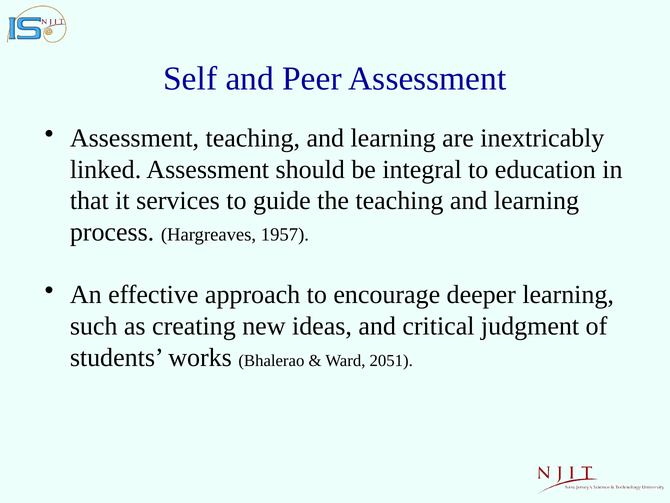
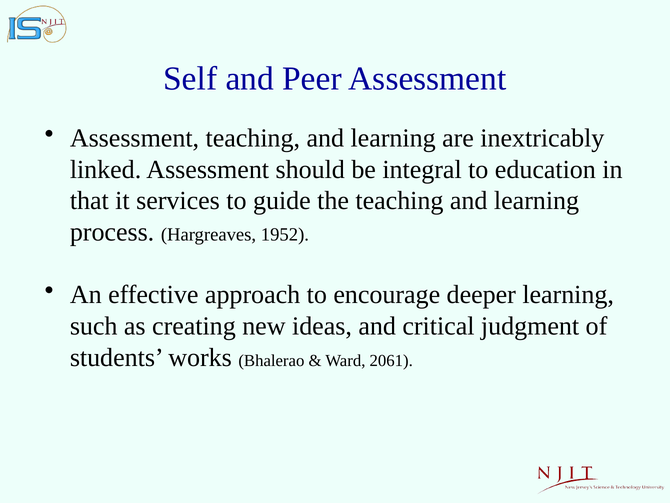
1957: 1957 -> 1952 (285, 234)
2051: 2051 -> 2061 (391, 360)
